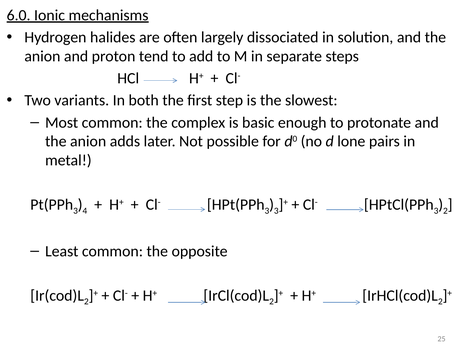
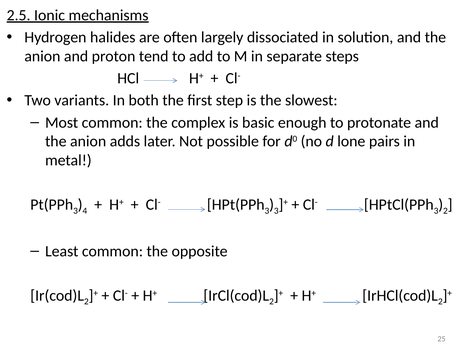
6.0: 6.0 -> 2.5 (19, 15)
